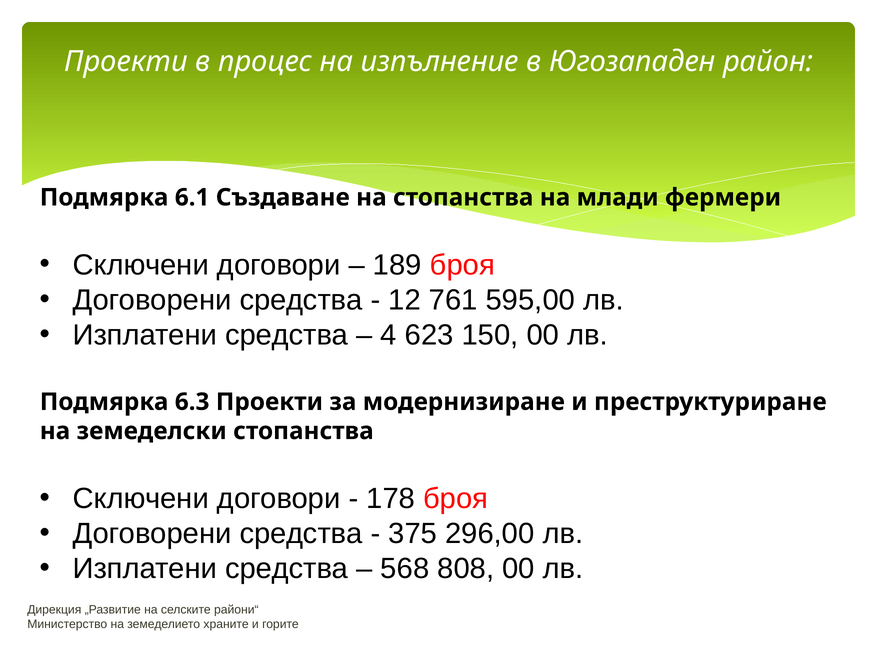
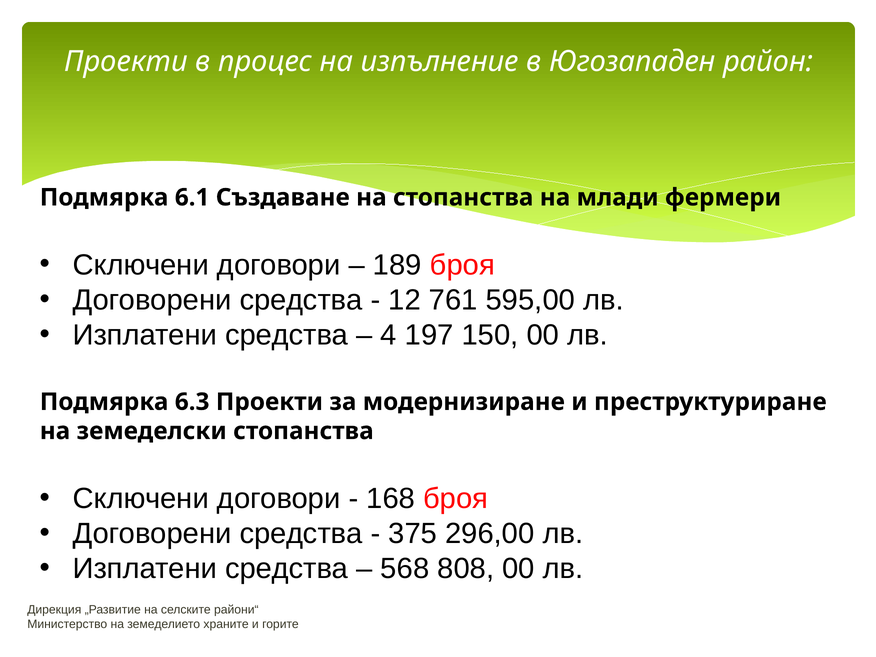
623: 623 -> 197 (429, 335)
178: 178 -> 168 (391, 499)
